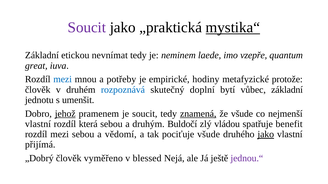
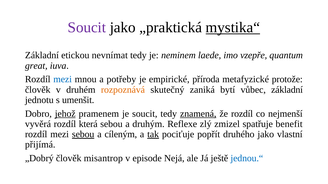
hodiny: hodiny -> příroda (206, 80)
rozpoznává colour: blue -> orange (123, 90)
doplní: doplní -> zaniká (202, 90)
že všude: všude -> rozdíl (242, 114)
vlastní: vlastní -> vyvěrá (38, 124)
Buldočí: Buldočí -> Reflexe (182, 124)
vládou: vládou -> zmizel (227, 124)
sebou underline: none -> present (83, 135)
vědomí: vědomí -> cíleným (121, 135)
tak underline: none -> present (153, 135)
pociťuje všude: všude -> popřít (209, 135)
jako underline: present -> none (266, 135)
vyměřeno: vyměřeno -> misantrop (103, 159)
blessed: blessed -> episode (147, 159)
jednou.“ colour: purple -> blue (247, 159)
